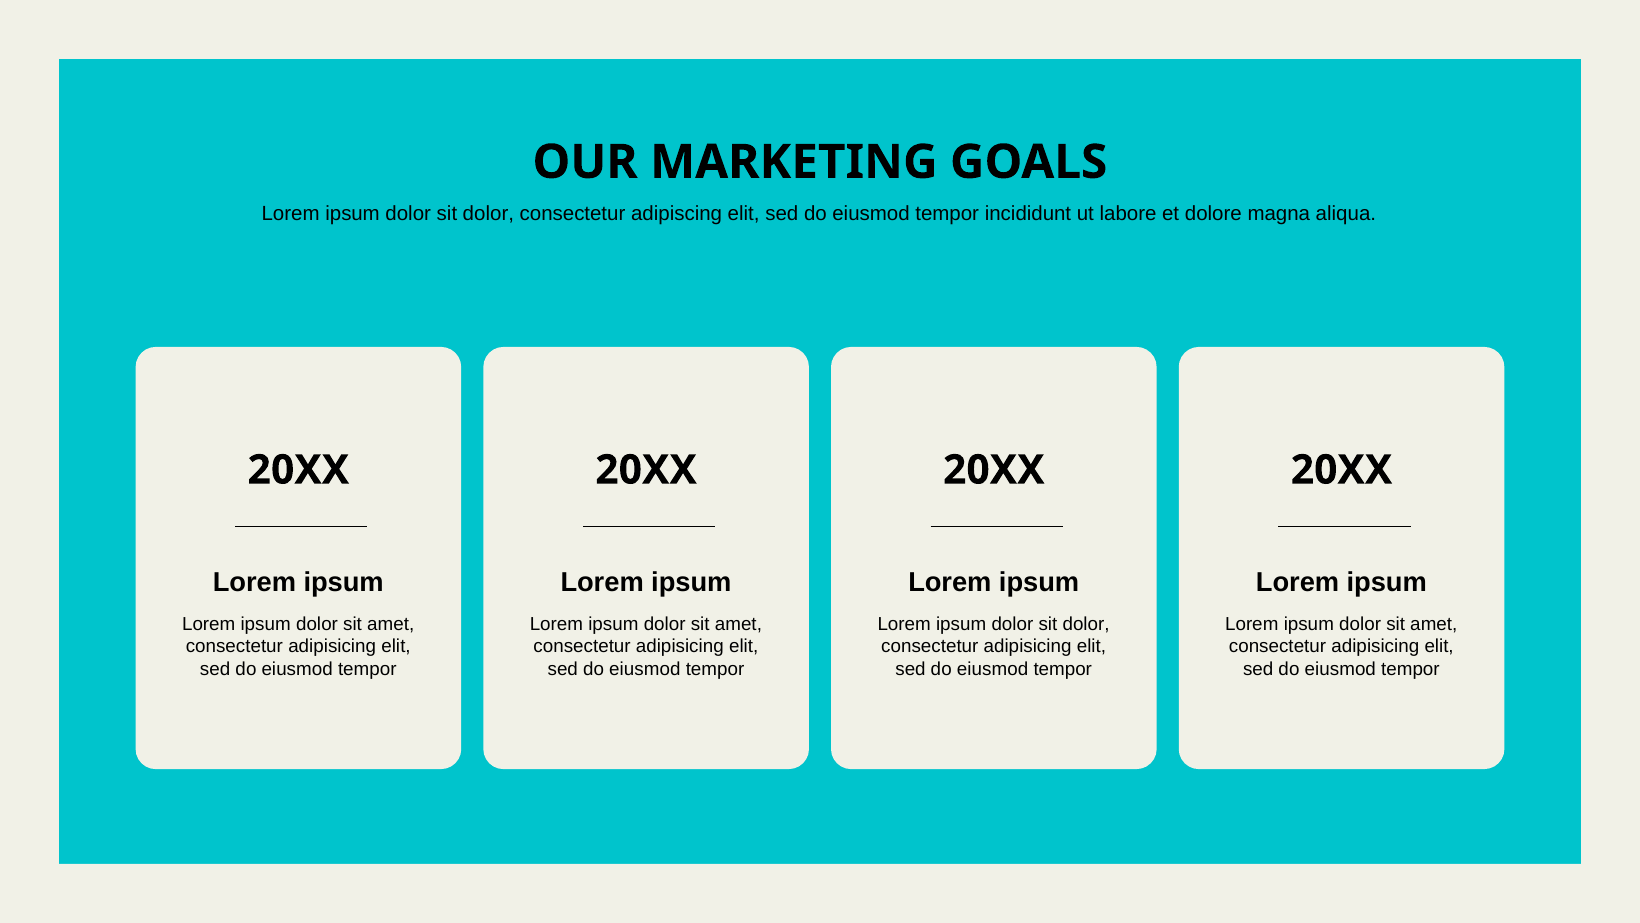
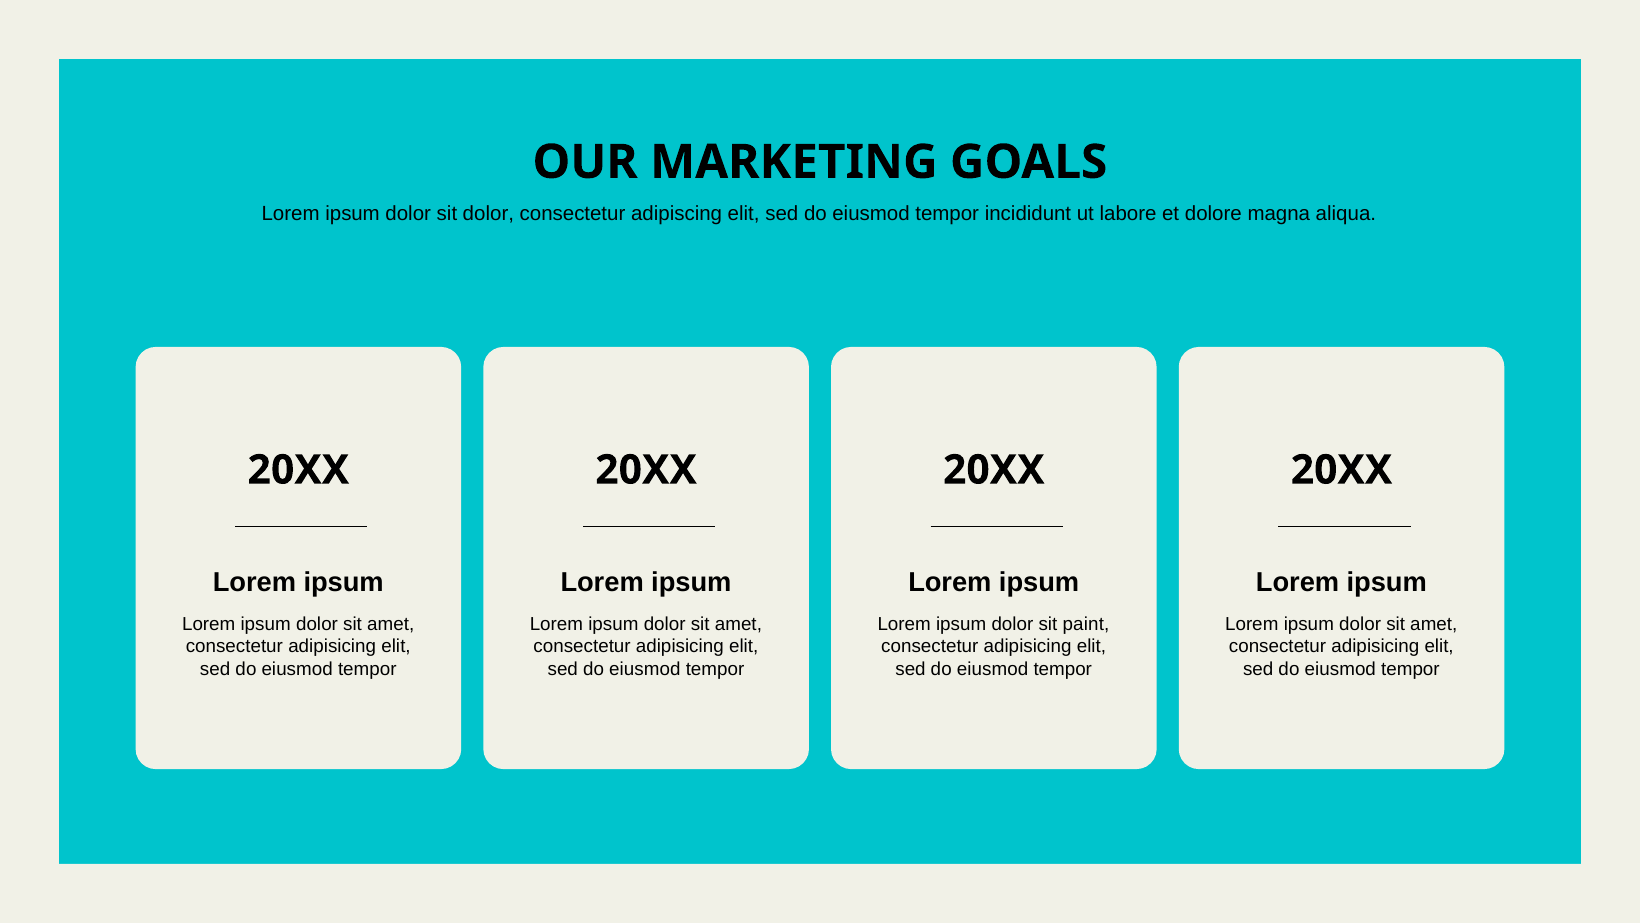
dolor: dolor -> paint (1086, 624)
